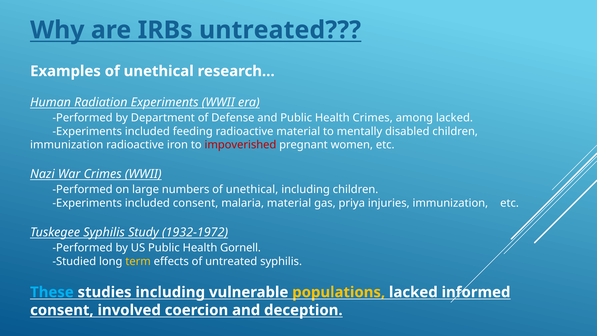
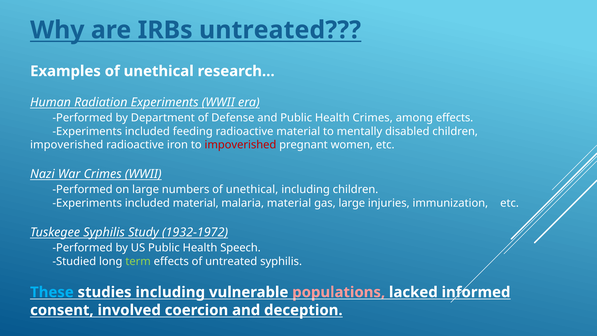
among lacked: lacked -> effects (455, 118)
immunization: immunization -> impoverished (67, 145)
included consent: consent -> material (196, 203)
gas priya: priya -> large (352, 203)
Gornell: Gornell -> Speech (240, 248)
term colour: yellow -> light green (138, 261)
populations colour: yellow -> pink (339, 292)
